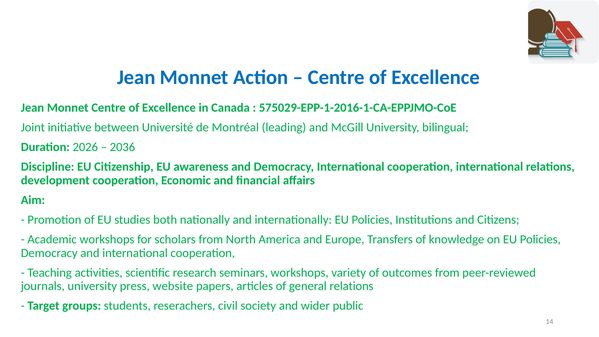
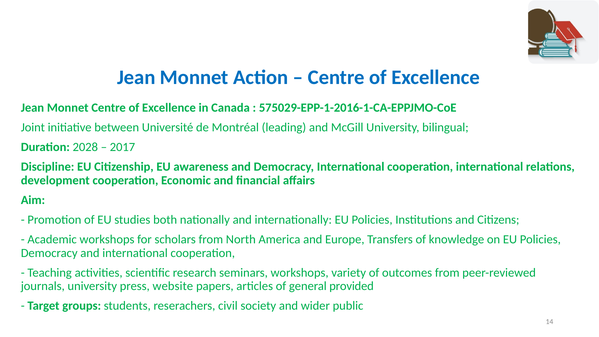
2026: 2026 -> 2028 (85, 147)
2036: 2036 -> 2017 (122, 147)
general relations: relations -> provided (352, 286)
